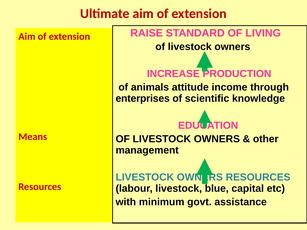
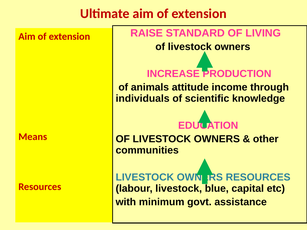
enterprises: enterprises -> individuals (143, 99)
management: management -> communities (147, 150)
